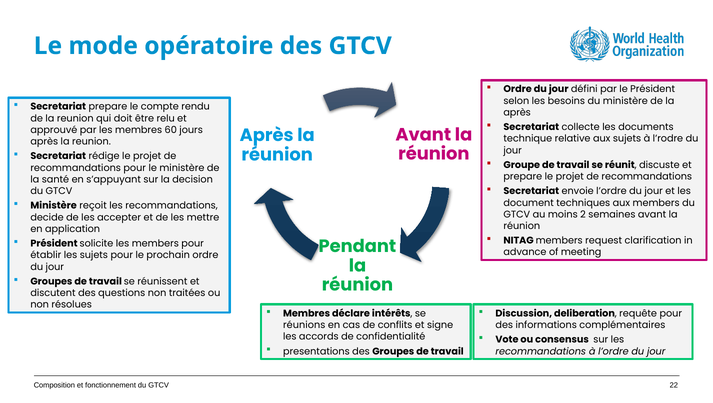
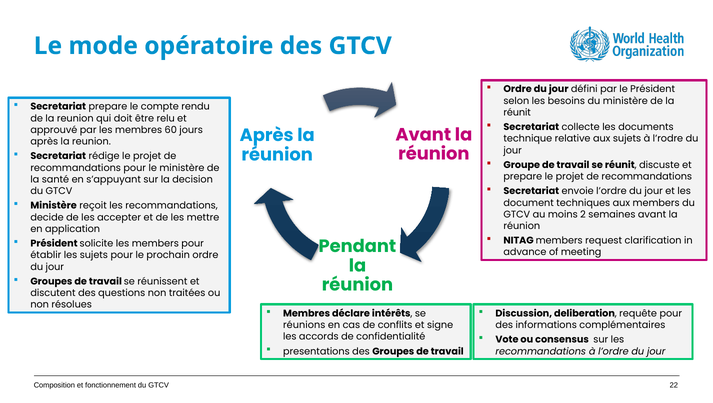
après: après -> réunit (517, 112)
